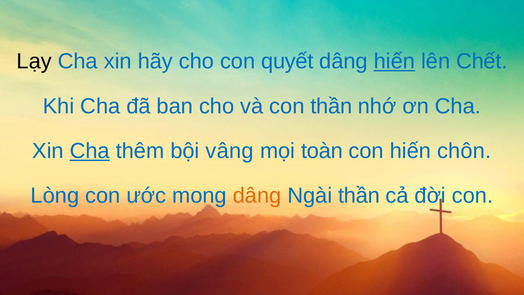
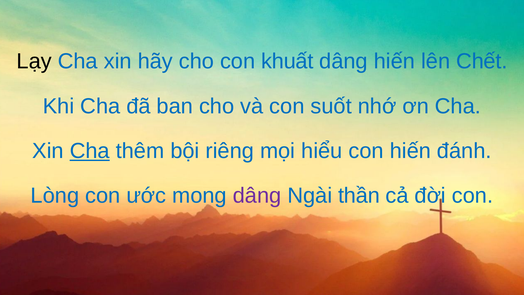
quyết: quyết -> khuất (287, 61)
hiến underline: present -> none (394, 61)
con thần: thần -> suốt (331, 106)
vâng: vâng -> riêng (230, 151)
toàn: toàn -> hiểu (322, 151)
chôn: chôn -> đánh (464, 151)
dâng colour: orange -> purple (257, 195)
